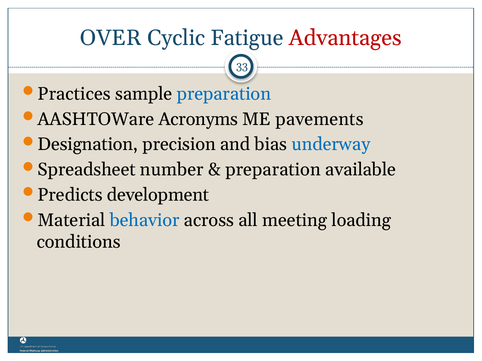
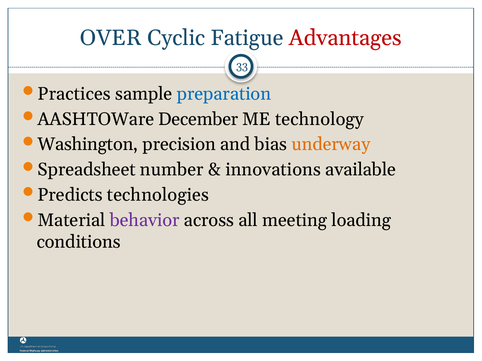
Acronyms: Acronyms -> December (198, 119)
pavements: pavements -> technology (320, 119)
Designation: Designation -> Washington (88, 145)
underway colour: blue -> orange (331, 145)
preparation: preparation -> innovations (273, 170)
development: development -> technologies (158, 195)
behavior colour: blue -> purple (145, 221)
